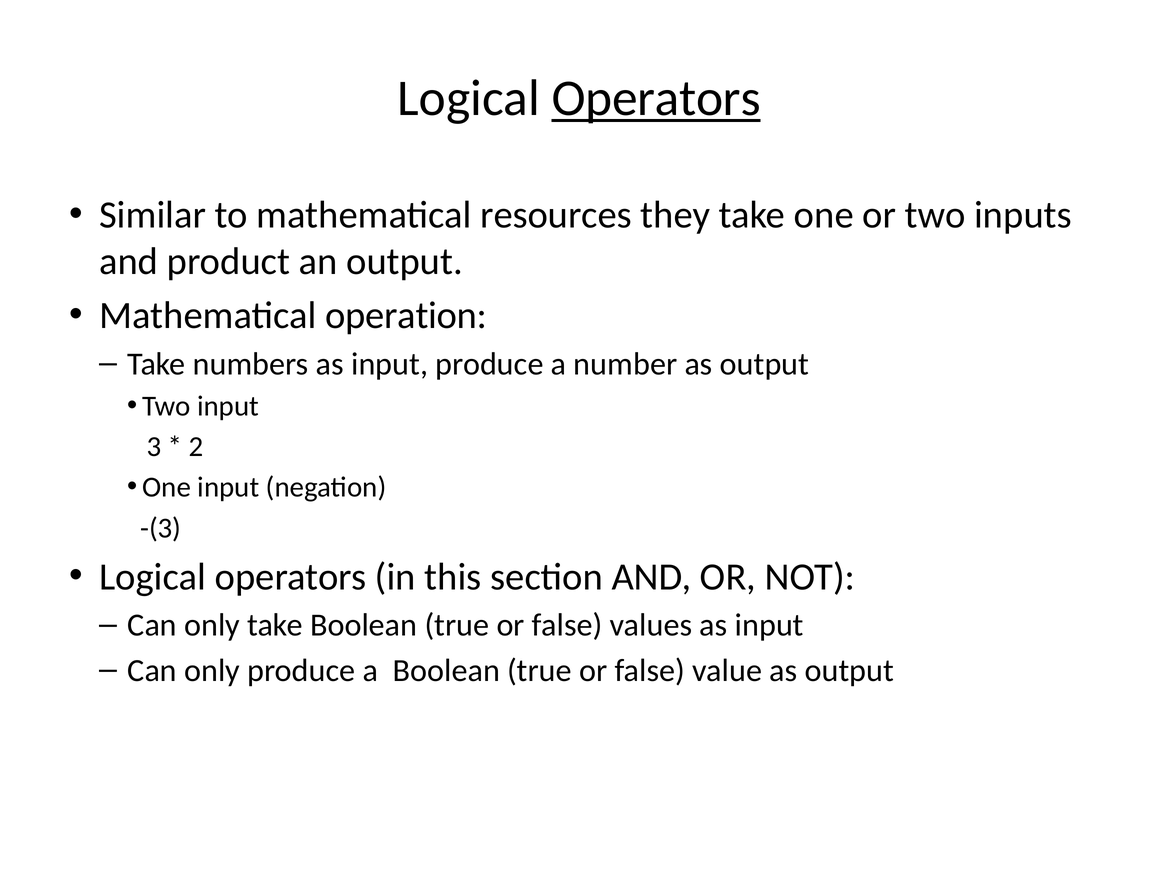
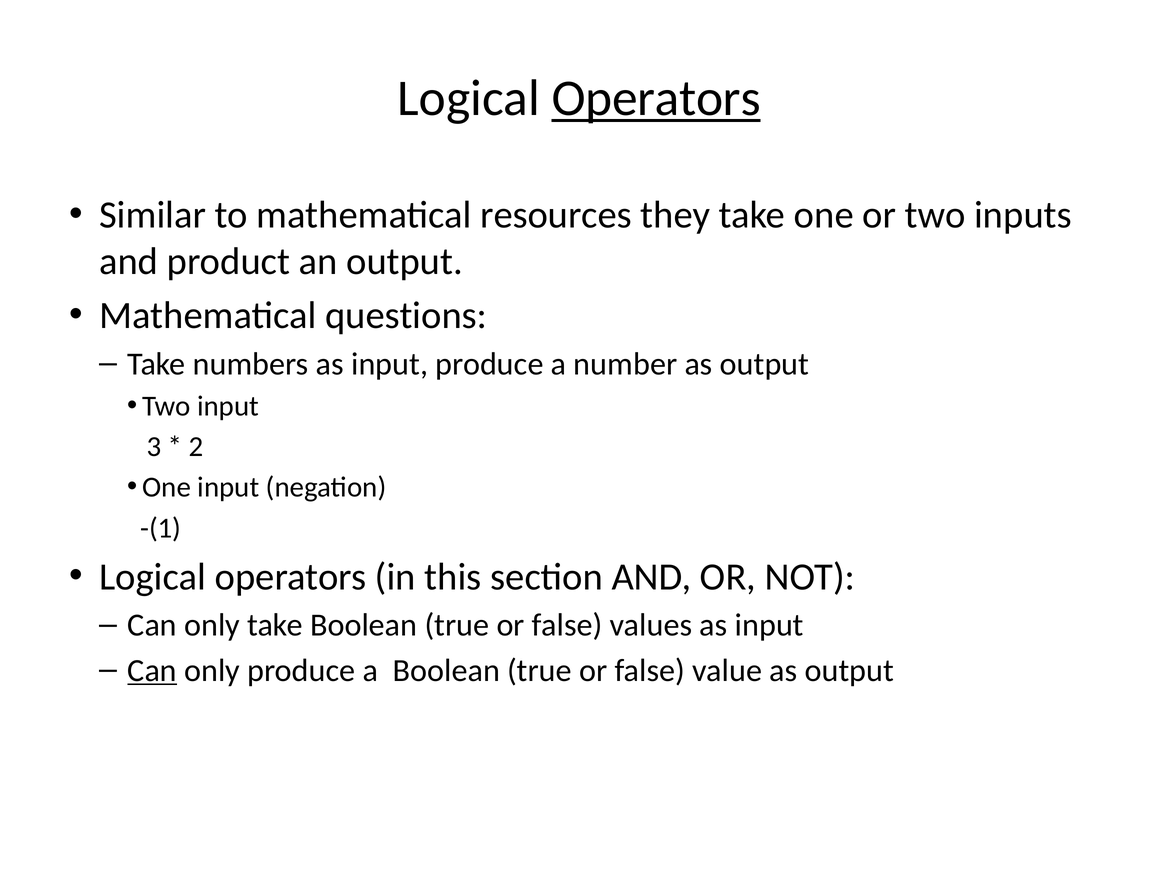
operation: operation -> questions (406, 315)
-(3: -(3 -> -(1 (161, 528)
Can underline: none -> present (152, 670)
